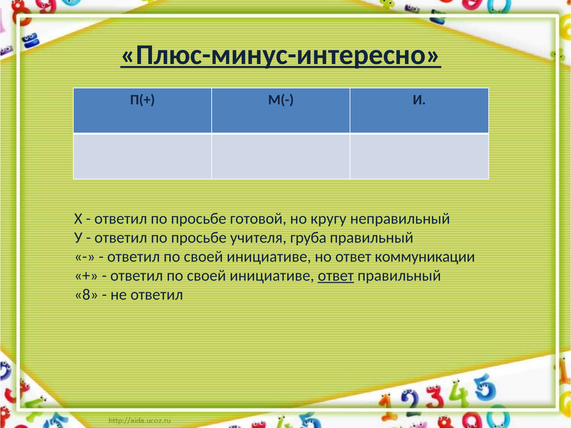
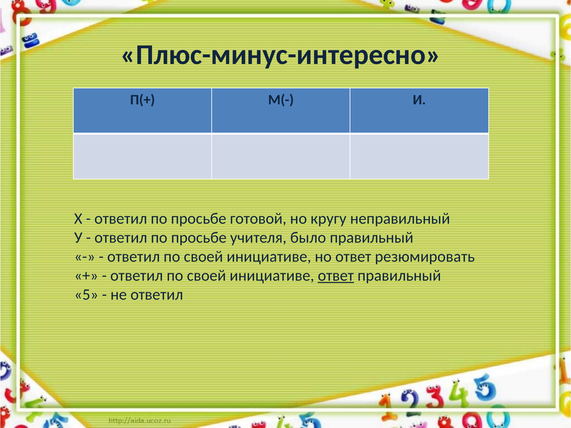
Плюс-минус-интересно underline: present -> none (281, 55)
груба: груба -> было (308, 238)
коммуникации: коммуникации -> резюмировать (425, 257)
8: 8 -> 5 (86, 295)
